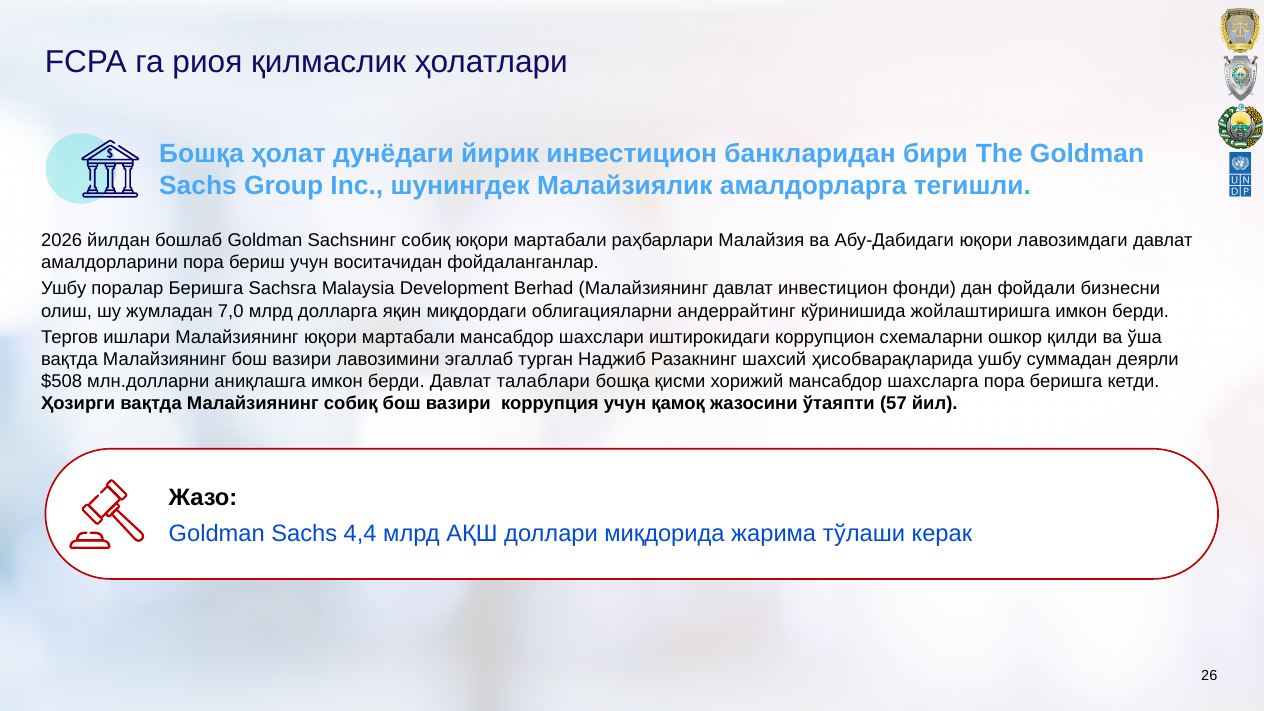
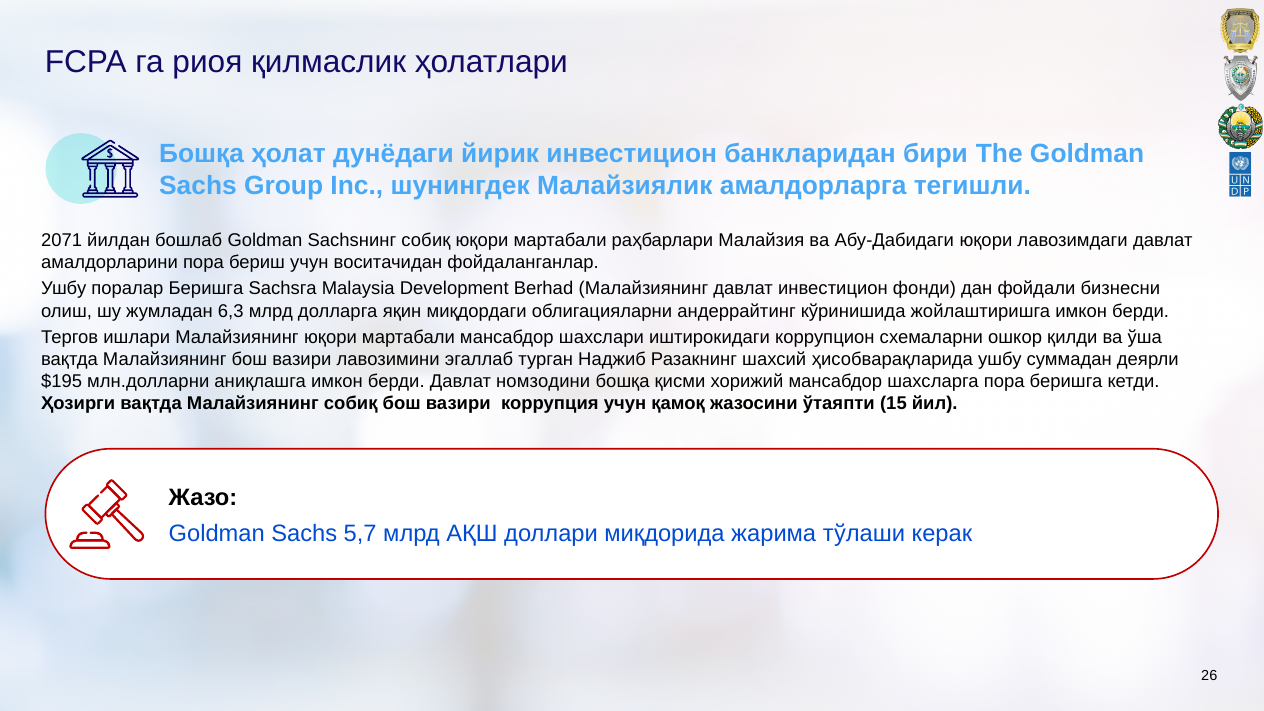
2026: 2026 -> 2071 (62, 241)
7,0: 7,0 -> 6,3 (231, 311)
$508: $508 -> $195 (62, 381)
талаблари: талаблари -> номзодини (543, 381)
57: 57 -> 15 (893, 403)
4,4: 4,4 -> 5,7 (360, 534)
